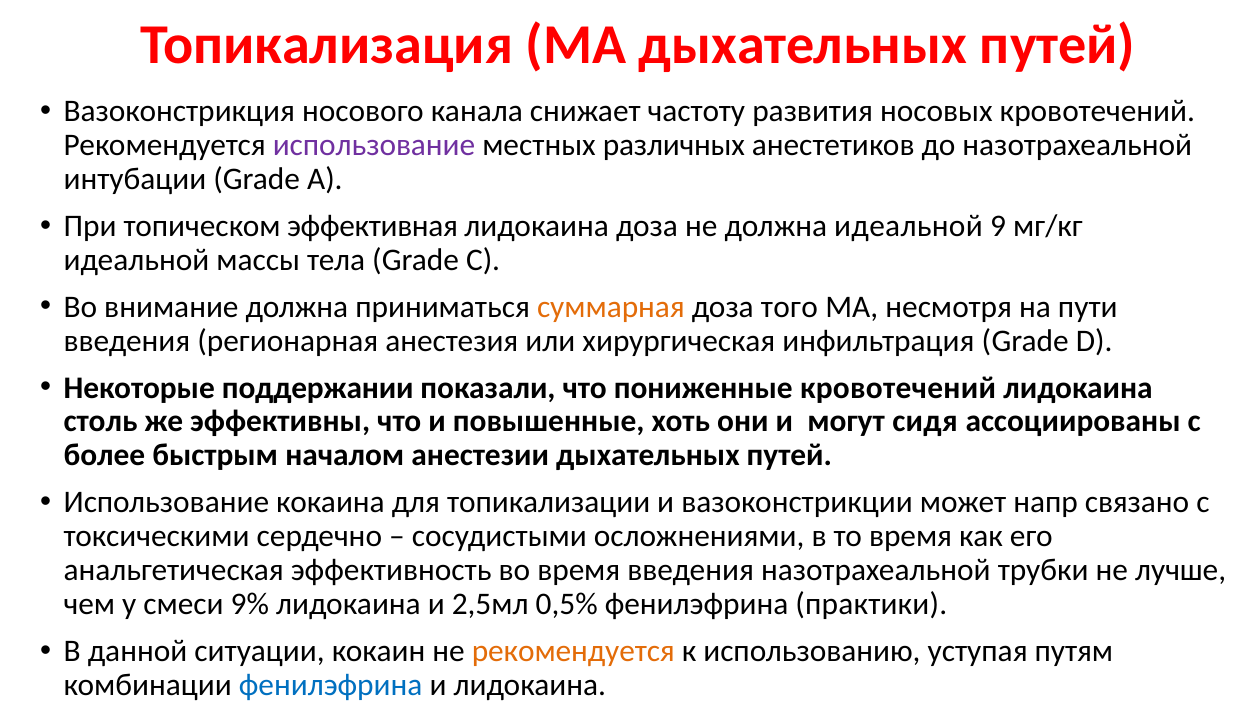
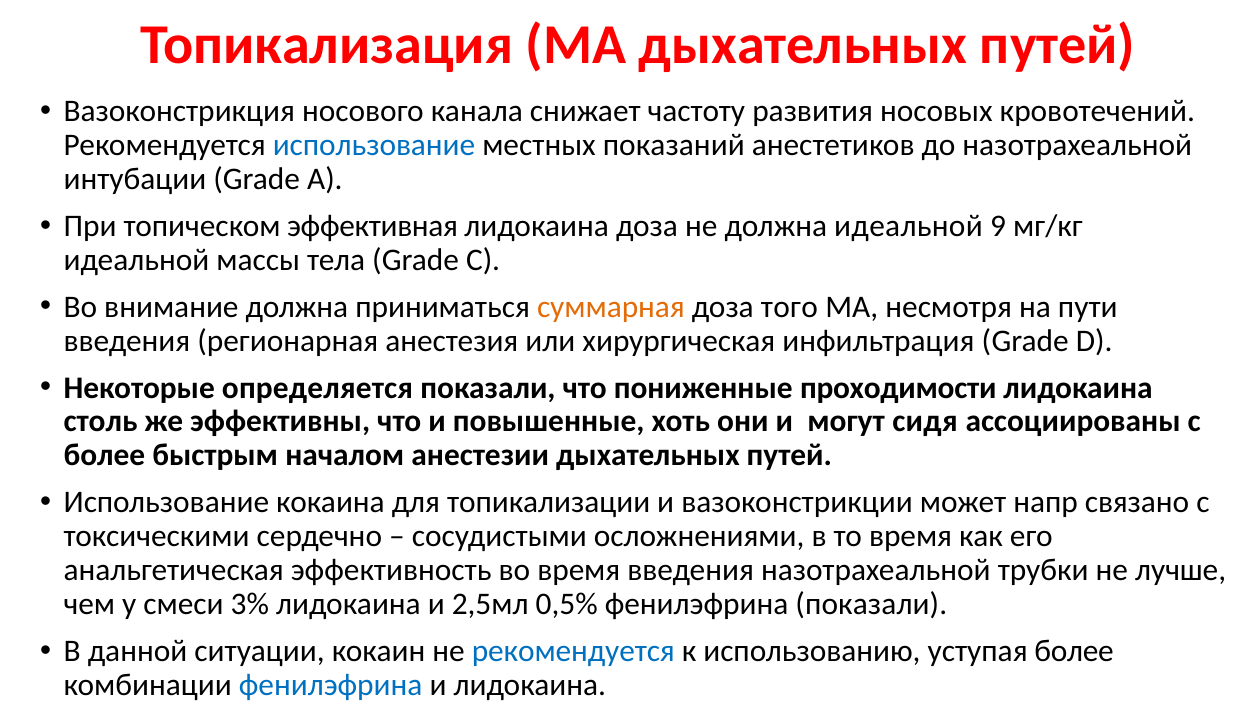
использование colour: purple -> blue (374, 145)
различных: различных -> показаний (674, 145)
поддержании: поддержании -> определяется (318, 388)
пониженные кровотечений: кровотечений -> проходимости (898, 388)
9%: 9% -> 3% (250, 604)
фенилэфрина практики: практики -> показали (871, 604)
рекомендуется colour: orange -> blue (573, 651)
уступая путям: путям -> более (1074, 651)
